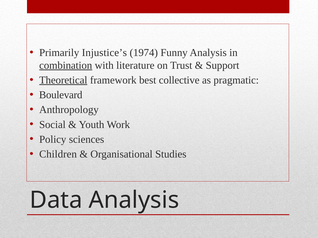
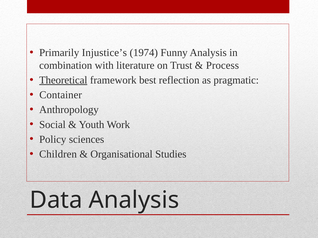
combination underline: present -> none (66, 65)
Support: Support -> Process (222, 65)
collective: collective -> reflection (179, 80)
Boulevard: Boulevard -> Container (61, 95)
